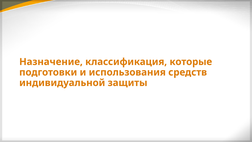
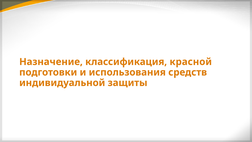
которые: которые -> красной (191, 62)
